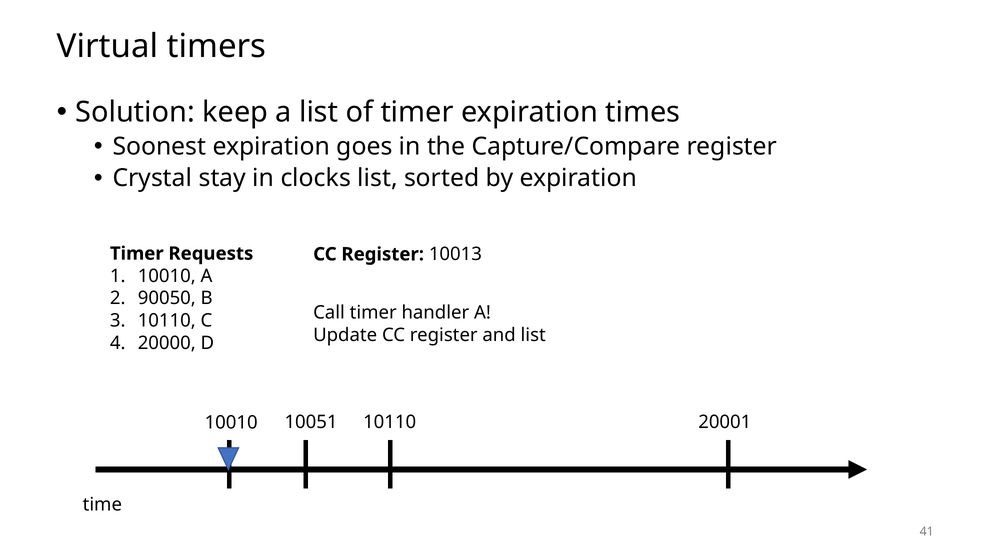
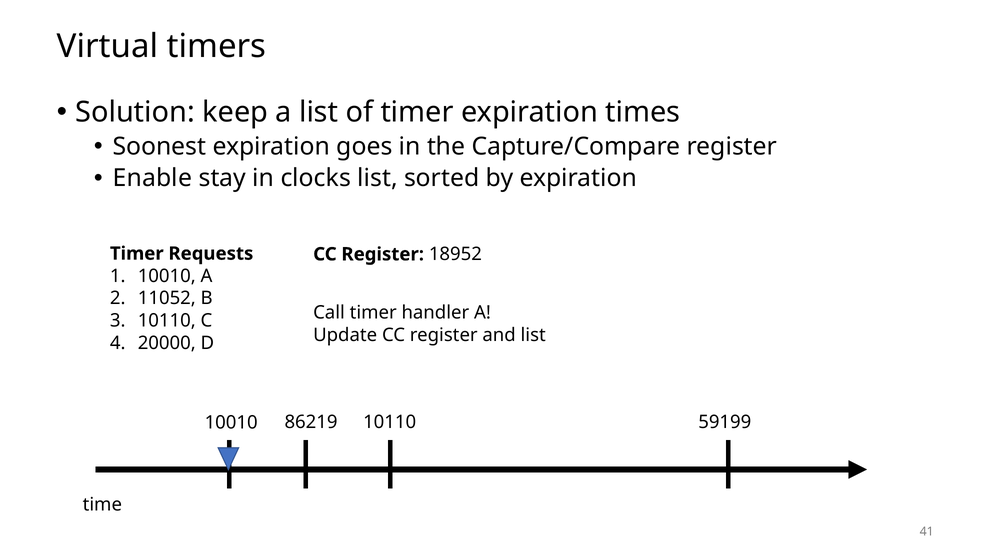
Crystal: Crystal -> Enable (152, 178)
10013: 10013 -> 18952 (455, 254)
90050: 90050 -> 11052 (167, 298)
10051: 10051 -> 86219 (311, 422)
20001: 20001 -> 59199 (725, 422)
